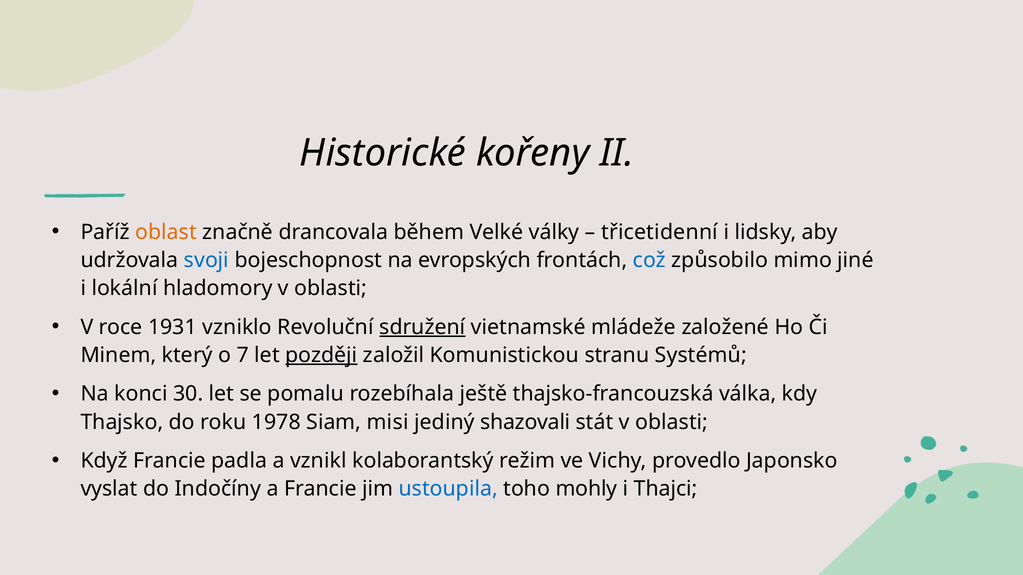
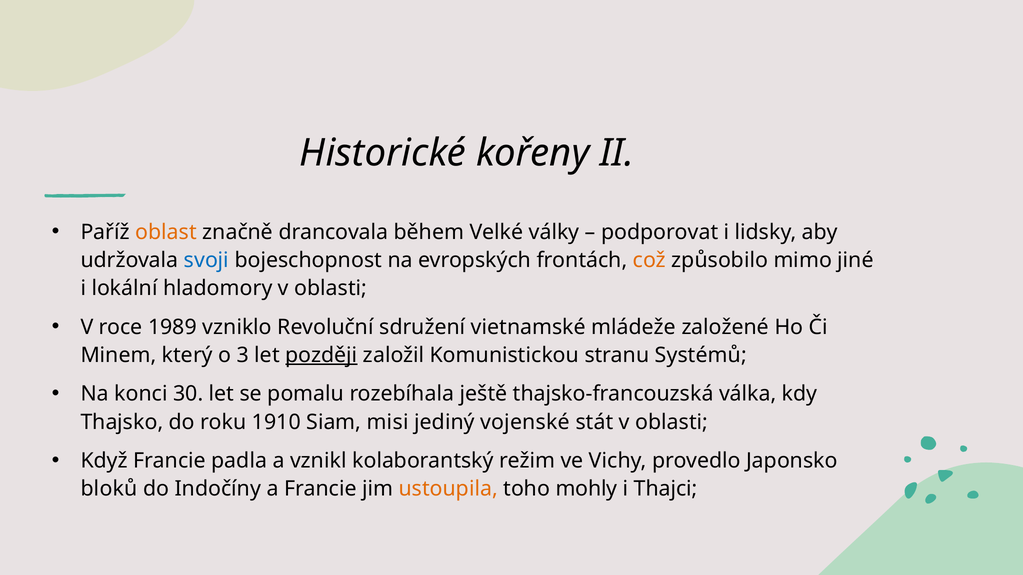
třicetidenní: třicetidenní -> podporovat (660, 232)
což colour: blue -> orange (649, 260)
1931: 1931 -> 1989 (172, 327)
sdružení underline: present -> none (422, 327)
7: 7 -> 3 (243, 355)
1978: 1978 -> 1910 (276, 422)
shazovali: shazovali -> vojenské (525, 422)
vyslat: vyslat -> bloků (109, 489)
ustoupila colour: blue -> orange (448, 489)
